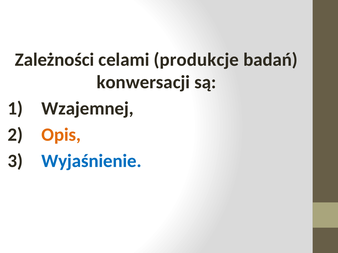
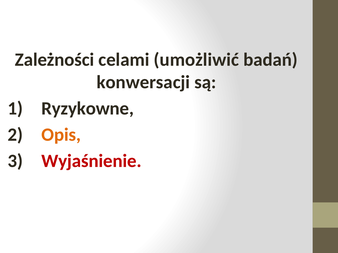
produkcje: produkcje -> umożliwić (196, 60)
Wzajemnej: Wzajemnej -> Ryzykowne (88, 109)
Wyjaśnienie colour: blue -> red (92, 161)
